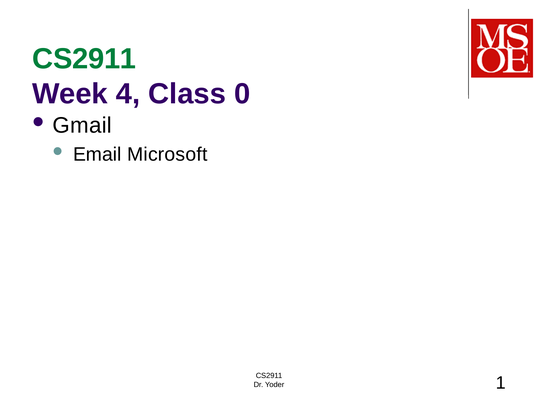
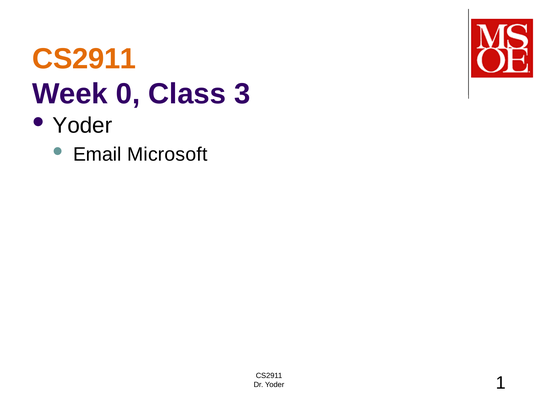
CS2911 colour: green -> orange (84, 59)
4: 4 -> 0 (128, 94)
0: 0 -> 3 (242, 94)
Gmail: Gmail -> Yoder (82, 125)
